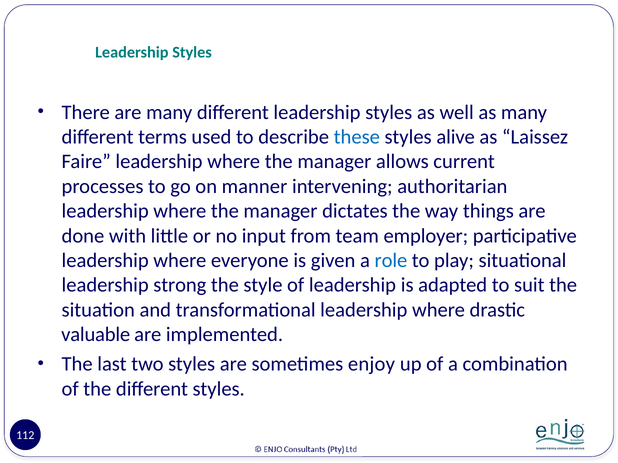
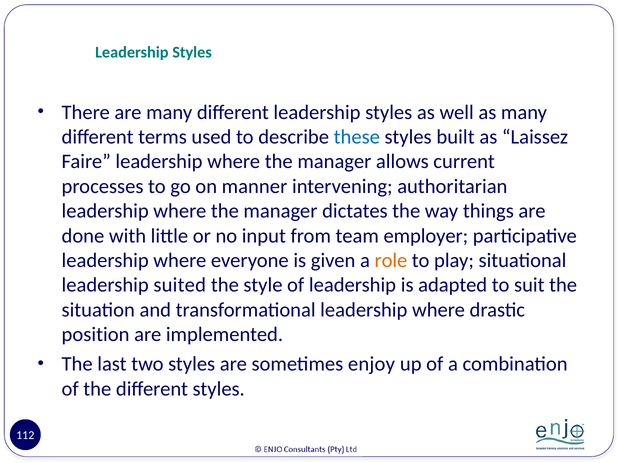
alive: alive -> built (456, 137)
role colour: blue -> orange (391, 261)
strong: strong -> suited (180, 285)
valuable: valuable -> position (96, 335)
